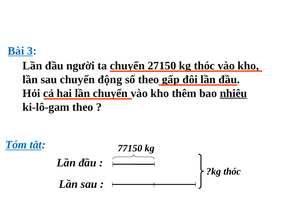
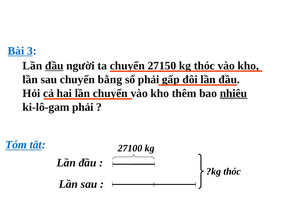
đầu underline: none -> present (54, 66)
động: động -> bằng (110, 79)
số theo: theo -> phải (149, 79)
ki-lô-gam theo: theo -> phải (83, 107)
77150: 77150 -> 27100 (130, 148)
